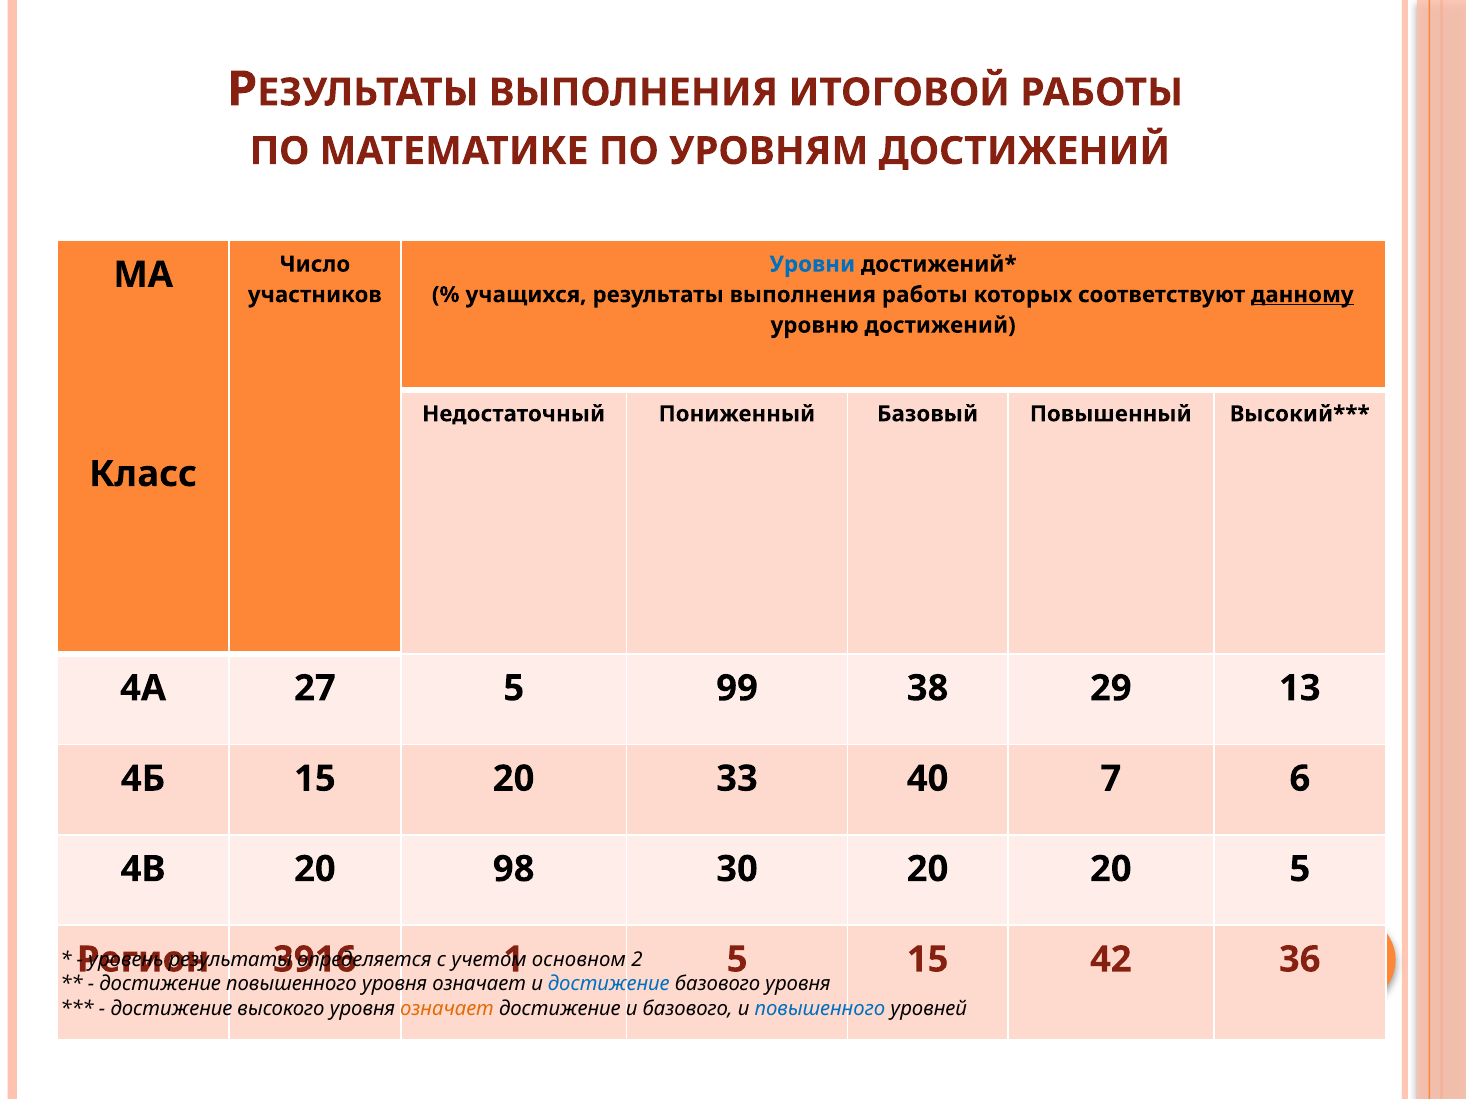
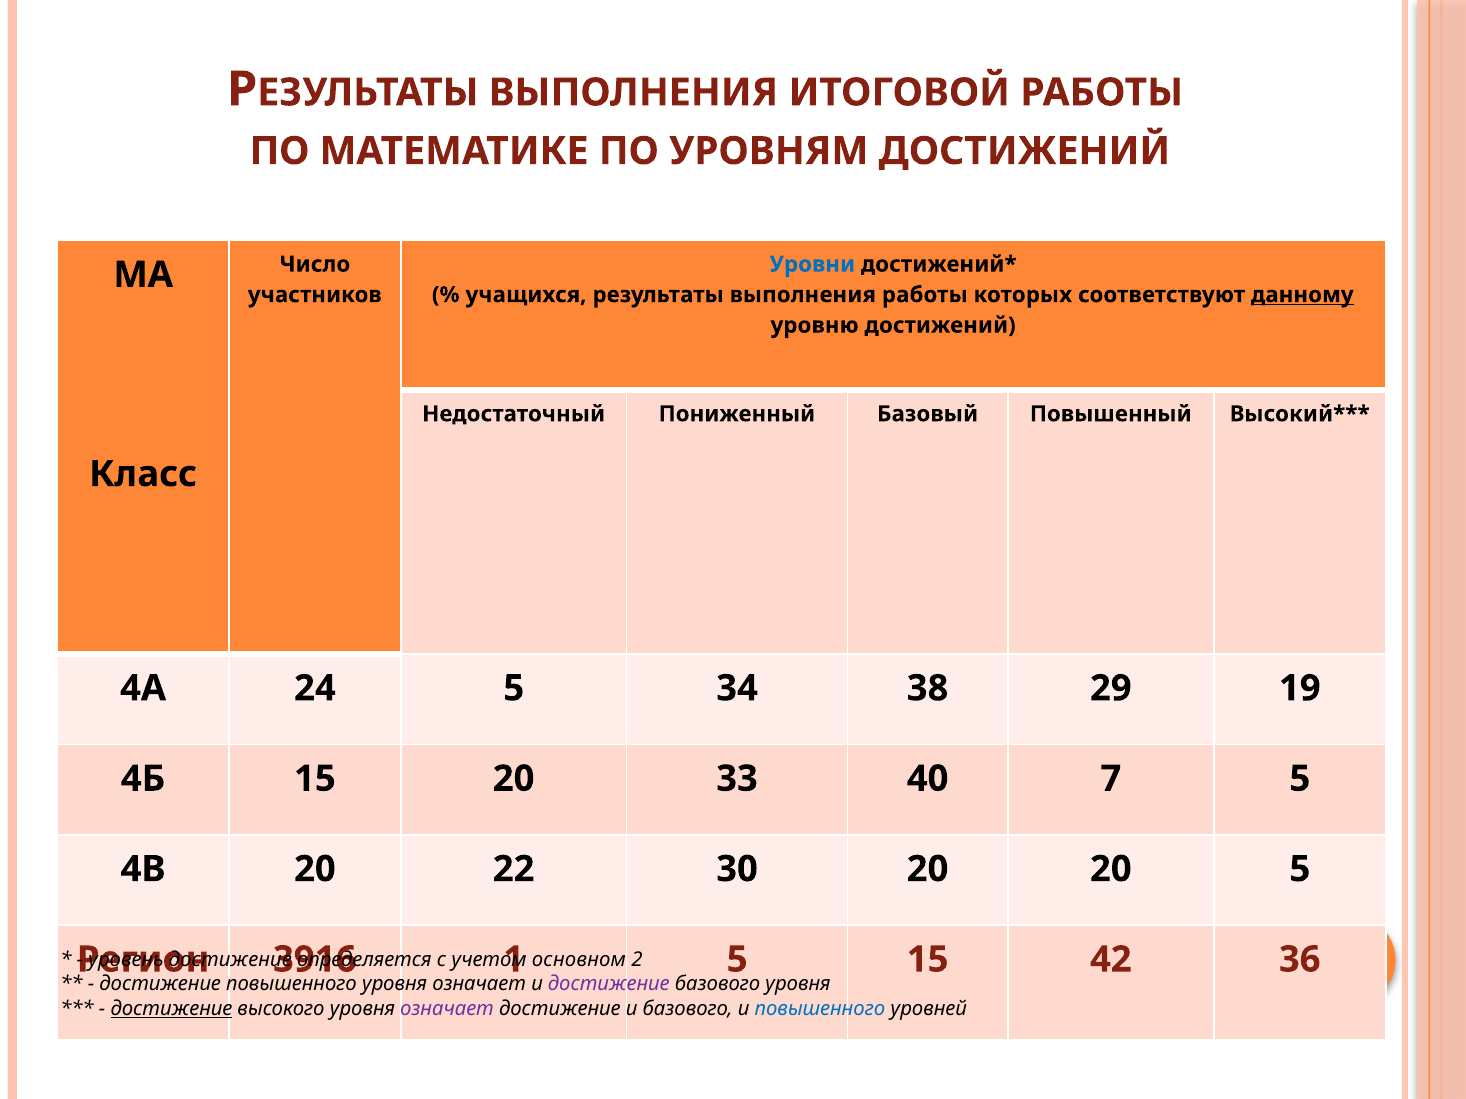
27: 27 -> 24 (315, 689)
99: 99 -> 34 (737, 689)
13: 13 -> 19 (1300, 689)
7 6: 6 -> 5 (1300, 779)
98: 98 -> 22 (514, 869)
результаты: результаты -> достижение (230, 960)
достижение colour: blue -> purple (609, 984)
достижение underline: none -> present (171, 1009)
означает colour: orange -> purple (447, 1009)
